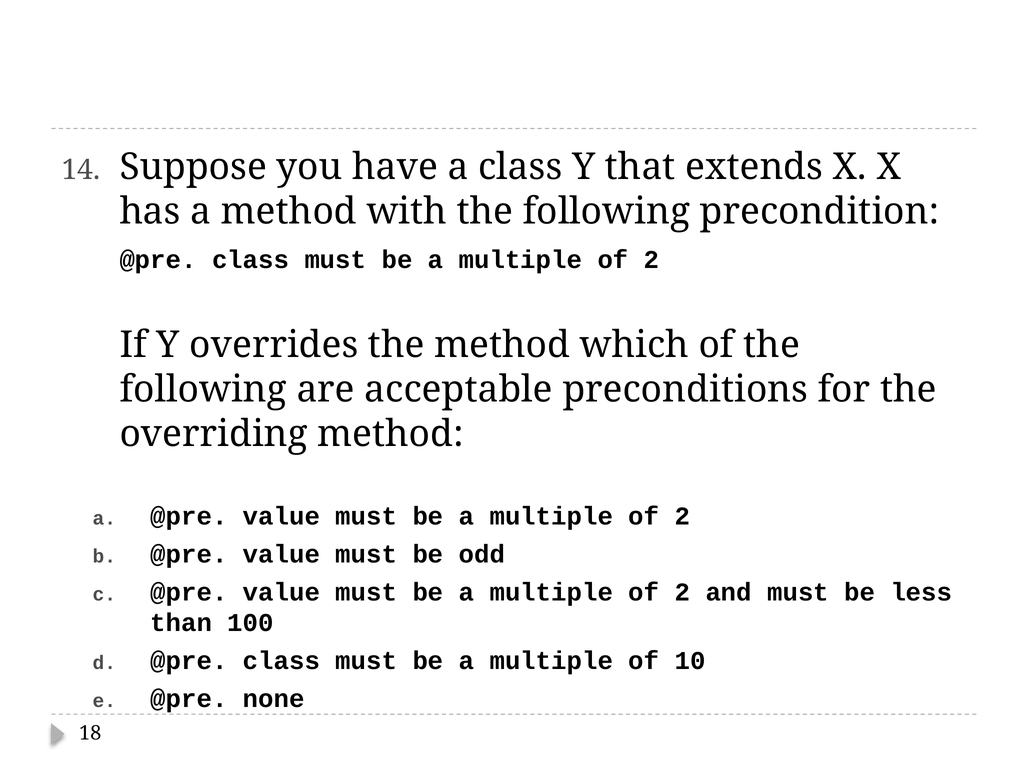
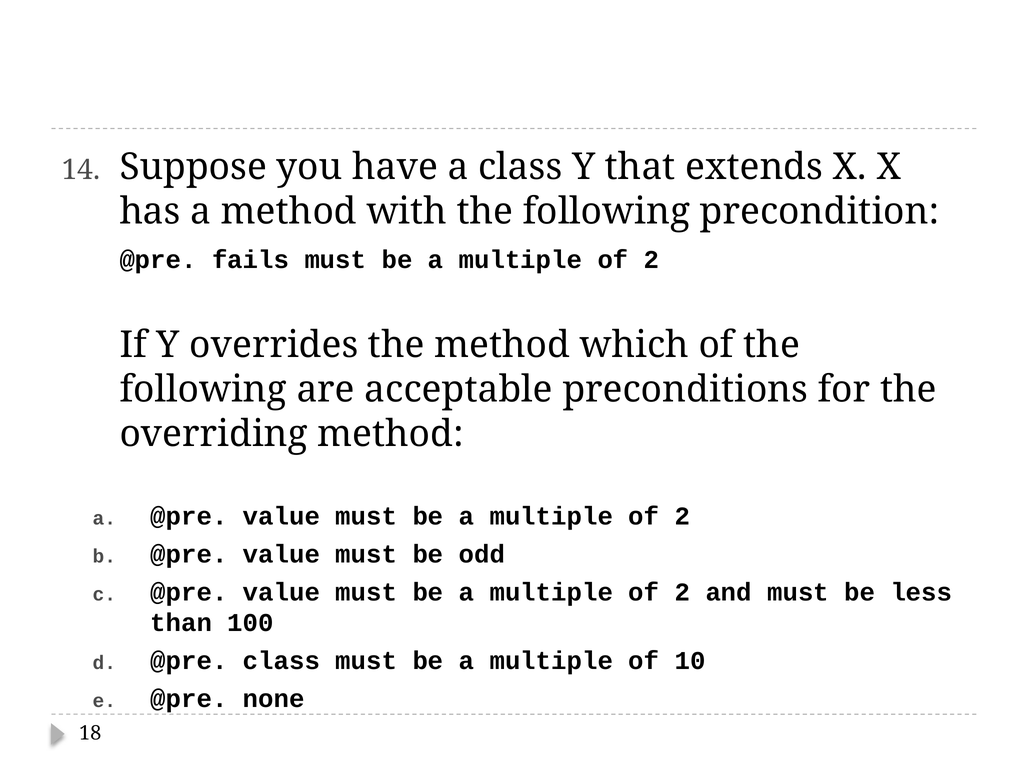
class: class -> fails (251, 260)
